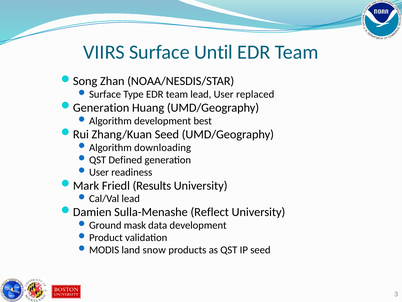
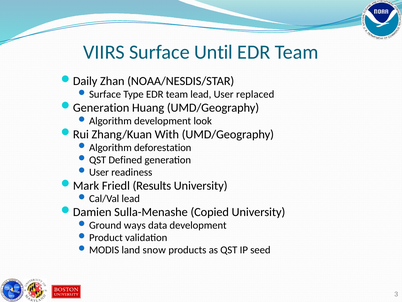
Song: Song -> Daily (85, 81)
best: best -> look (203, 121)
Zhang/Kuan Seed: Seed -> With (167, 134)
downloading: downloading -> deforestation (163, 147)
Reflect: Reflect -> Copied (210, 212)
mask: mask -> ways (135, 225)
